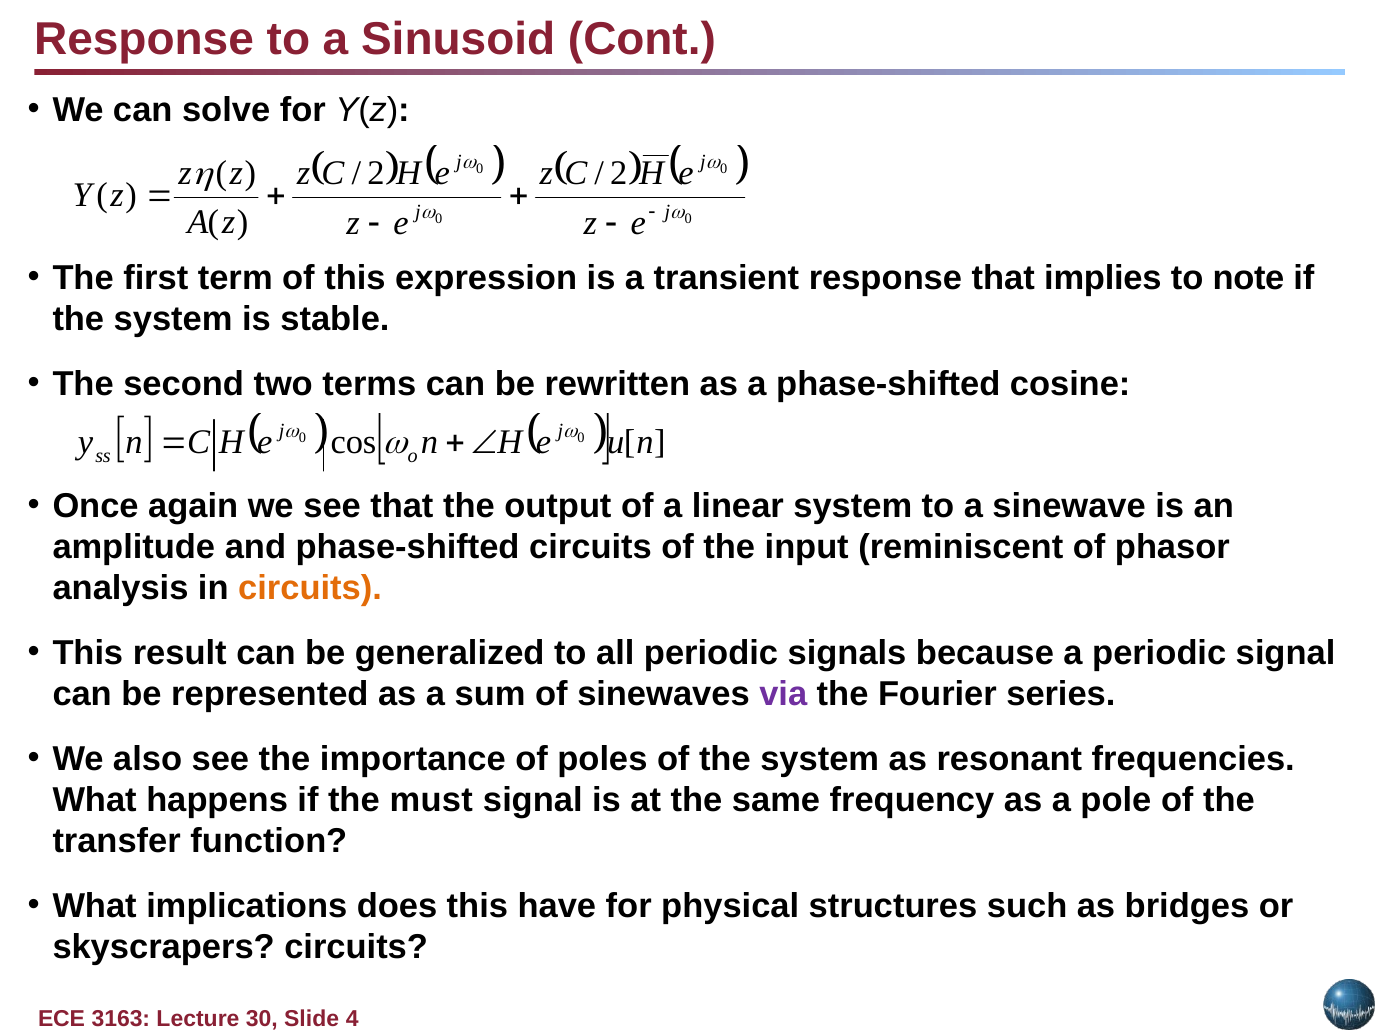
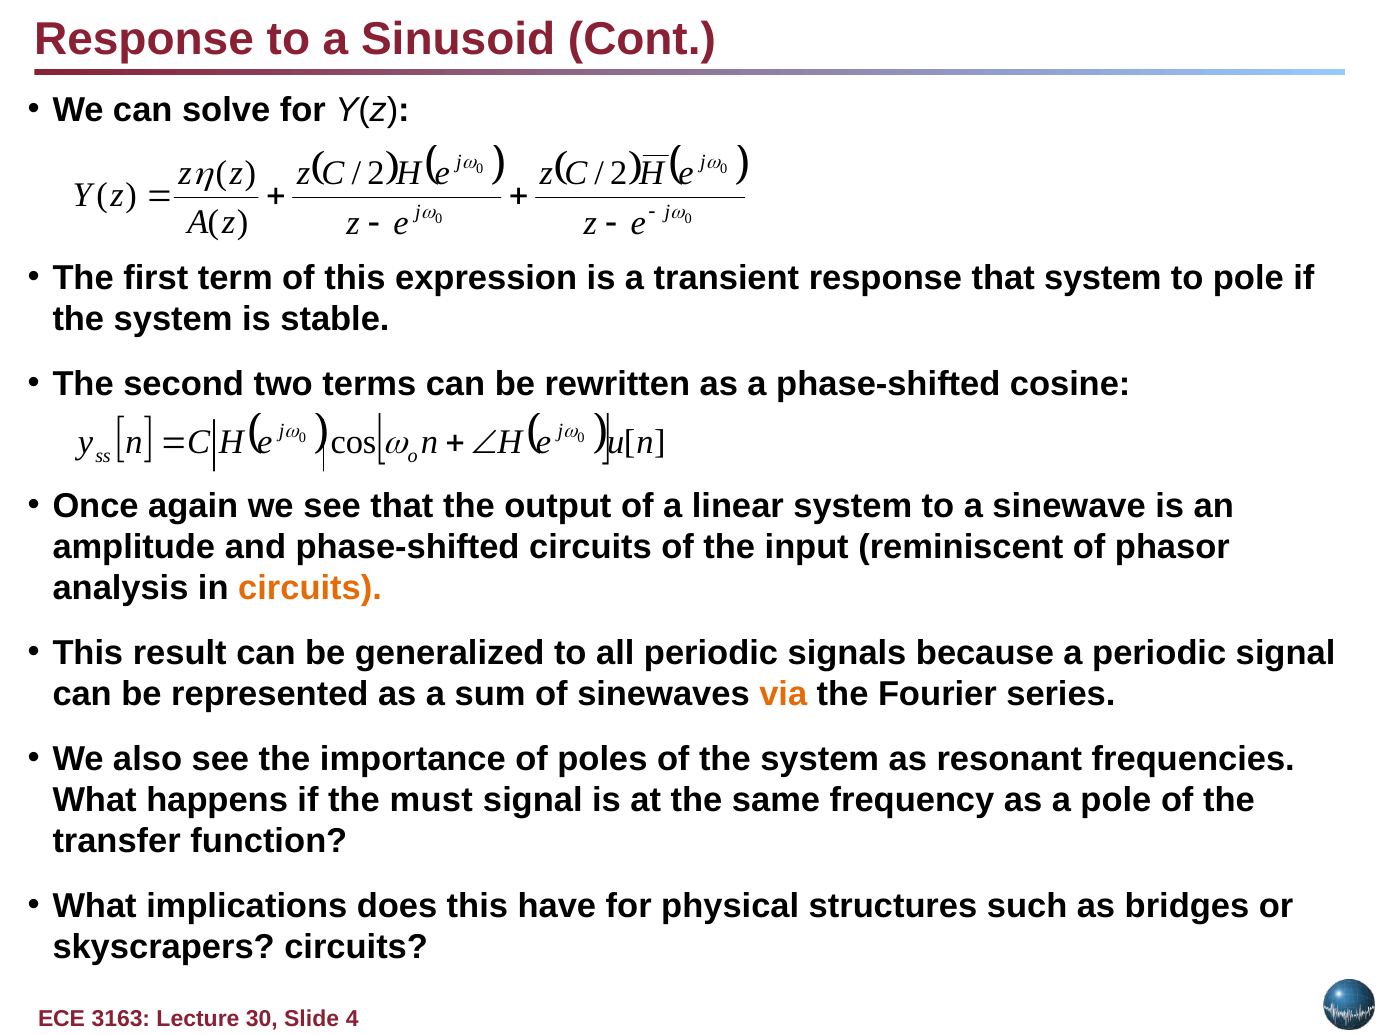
that implies: implies -> system (1103, 278)
to note: note -> pole (1248, 278)
via colour: purple -> orange (783, 694)
